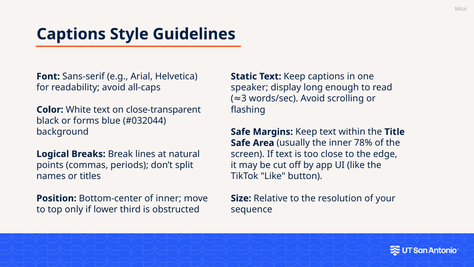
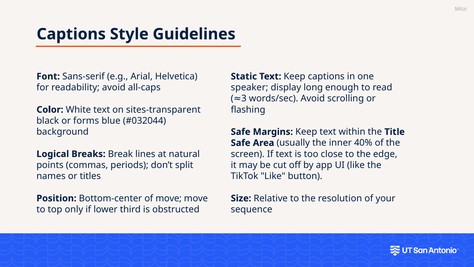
close-transparent: close-transparent -> sites-transparent (163, 110)
78%: 78% -> 40% (363, 143)
of inner: inner -> move (169, 198)
